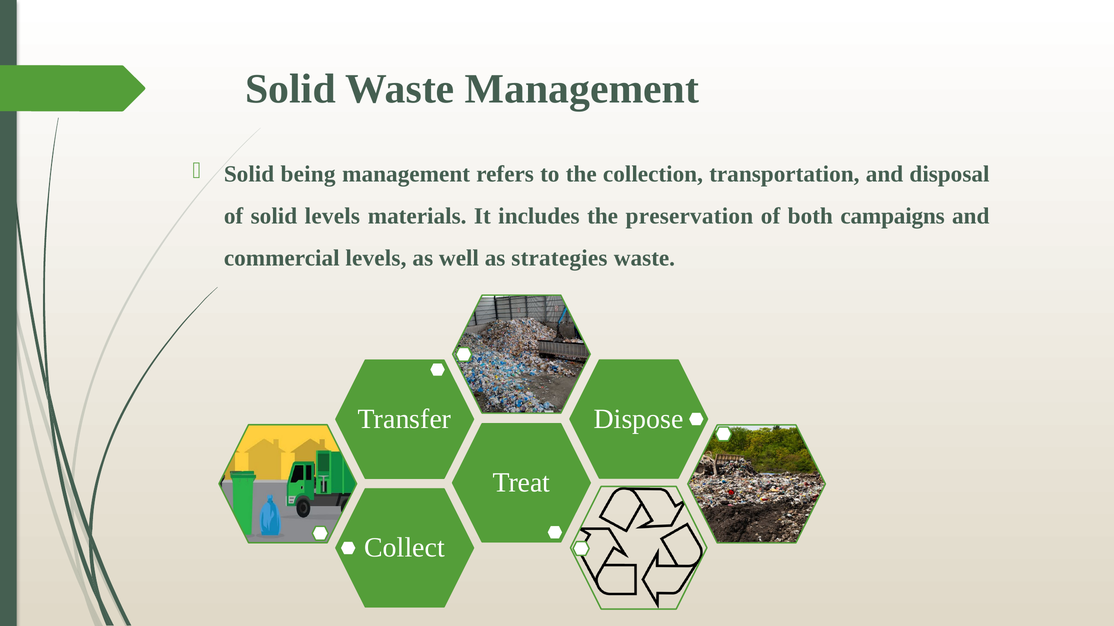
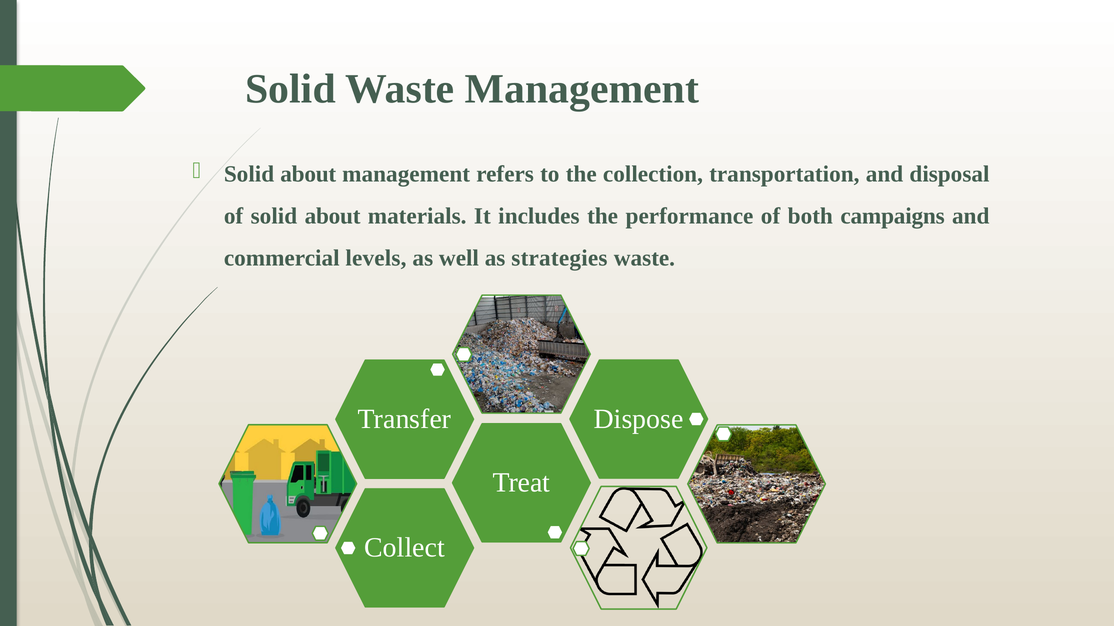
being: being -> about (308, 174)
of solid levels: levels -> about (333, 216)
preservation: preservation -> performance (689, 216)
